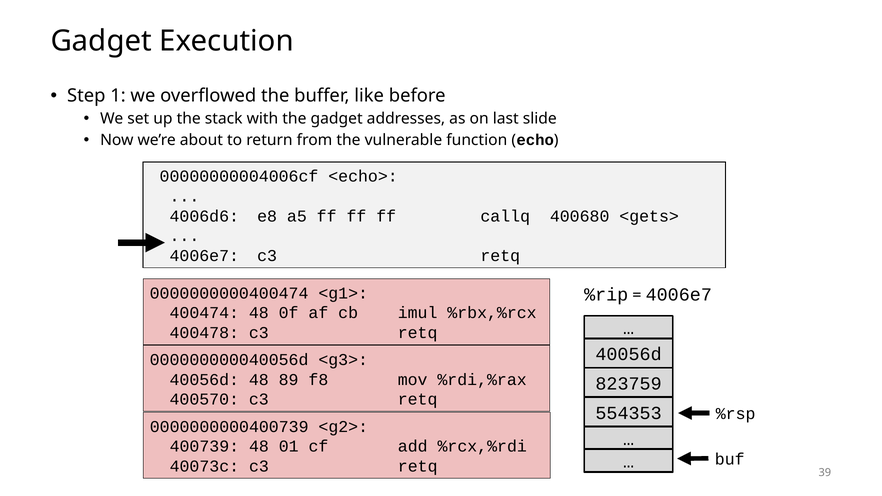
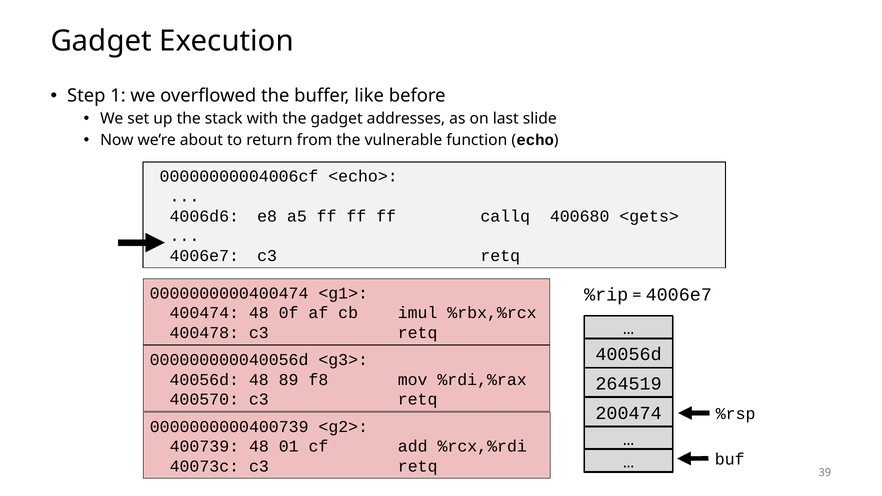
823759: 823759 -> 264519 (629, 384)
554353: 554353 -> 200474 (629, 413)
